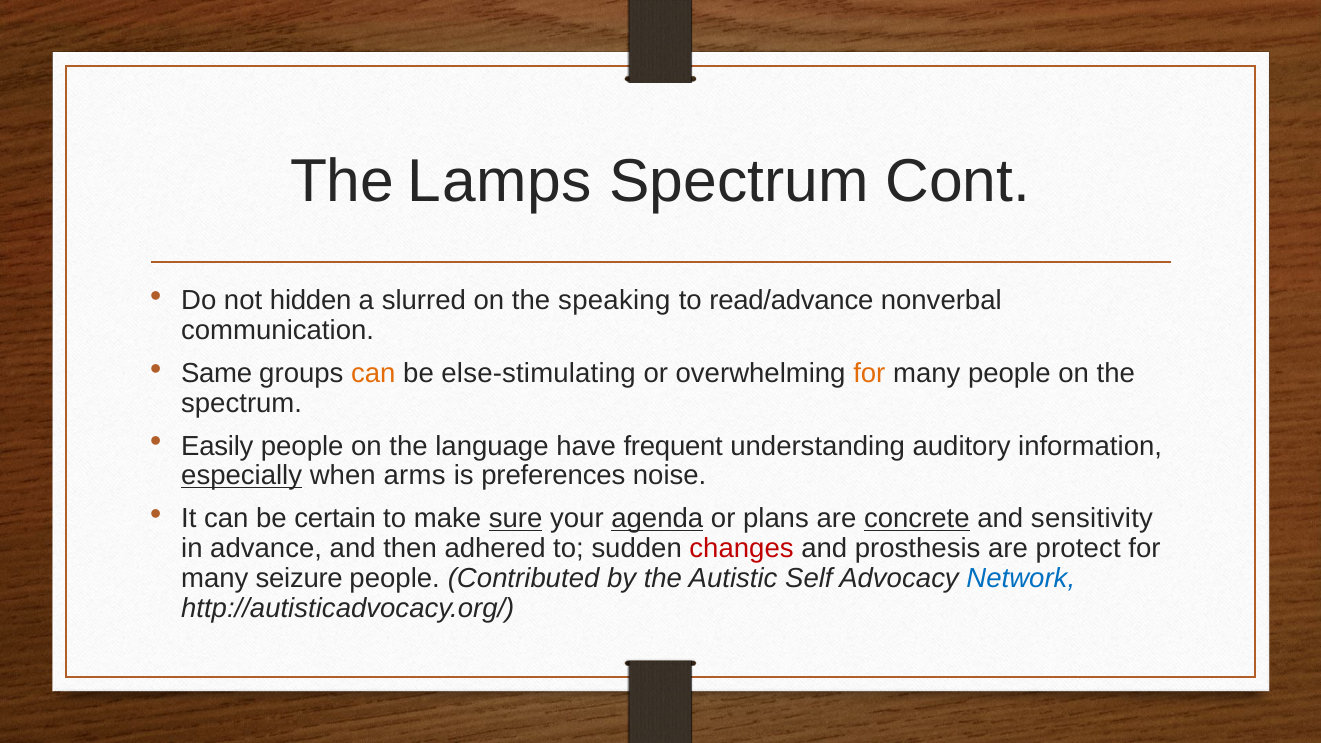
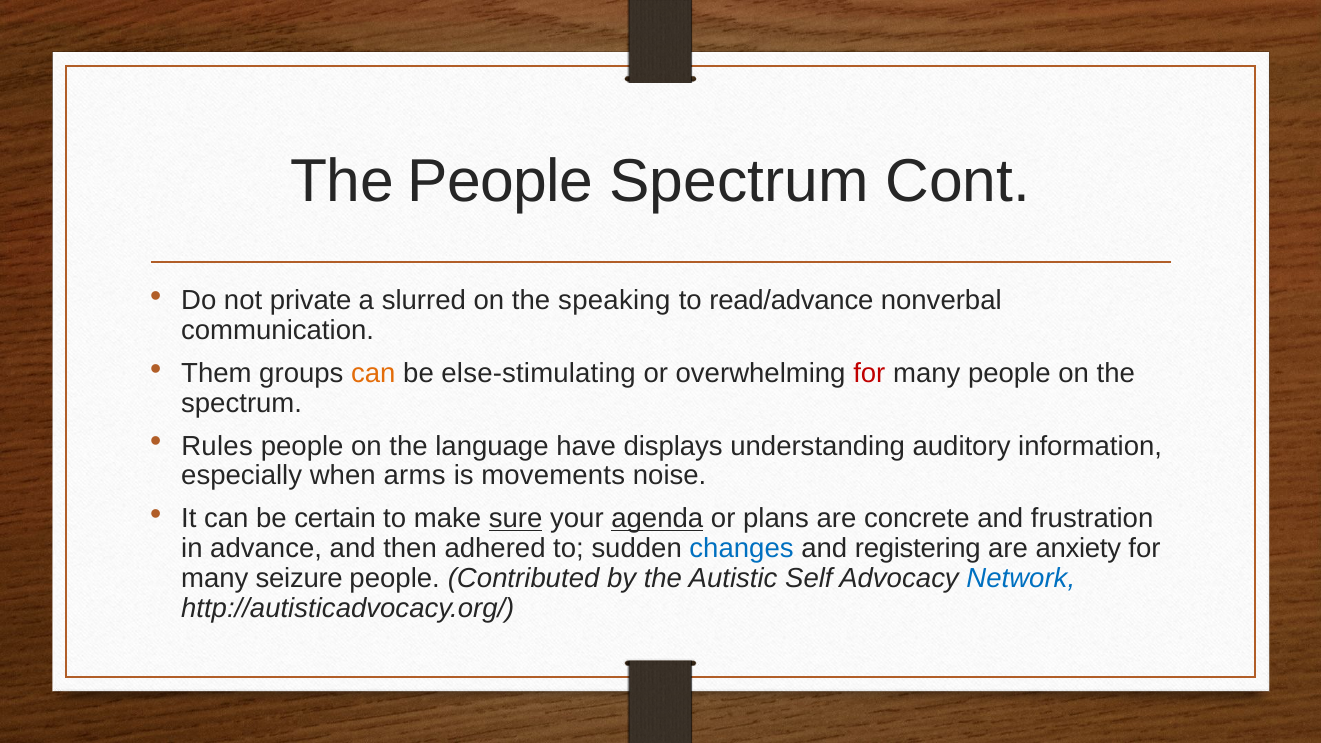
The Lamps: Lamps -> People (501, 181)
hidden: hidden -> private (311, 300)
Same: Same -> Them (216, 373)
for colour: orange -> red (869, 373)
Easily: Easily -> Rules (217, 446)
frequent: frequent -> displays (673, 446)
especially underline: present -> none (242, 476)
preferences: preferences -> movements (553, 476)
concrete underline: present -> none (917, 519)
sensitivity: sensitivity -> frustration (1092, 519)
changes colour: red -> blue (742, 549)
prosthesis: prosthesis -> registering (918, 549)
protect: protect -> anxiety (1078, 549)
